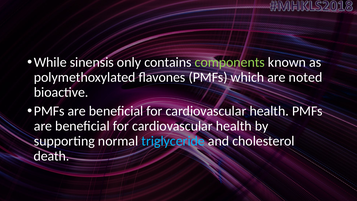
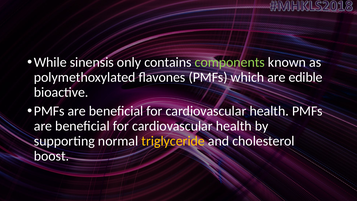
noted: noted -> edible (306, 77)
triglyceride colour: light blue -> yellow (173, 141)
death: death -> boost (52, 156)
